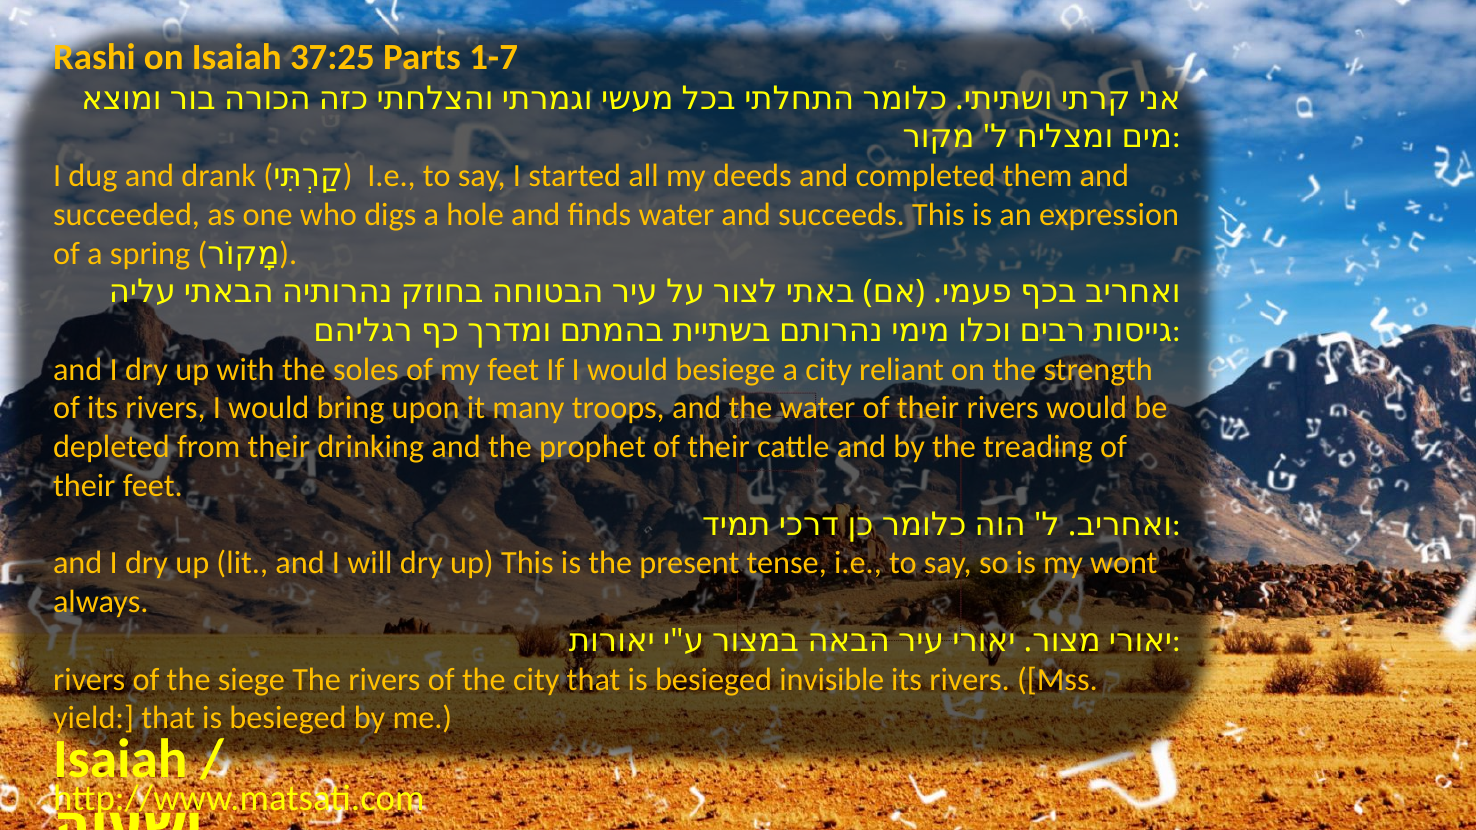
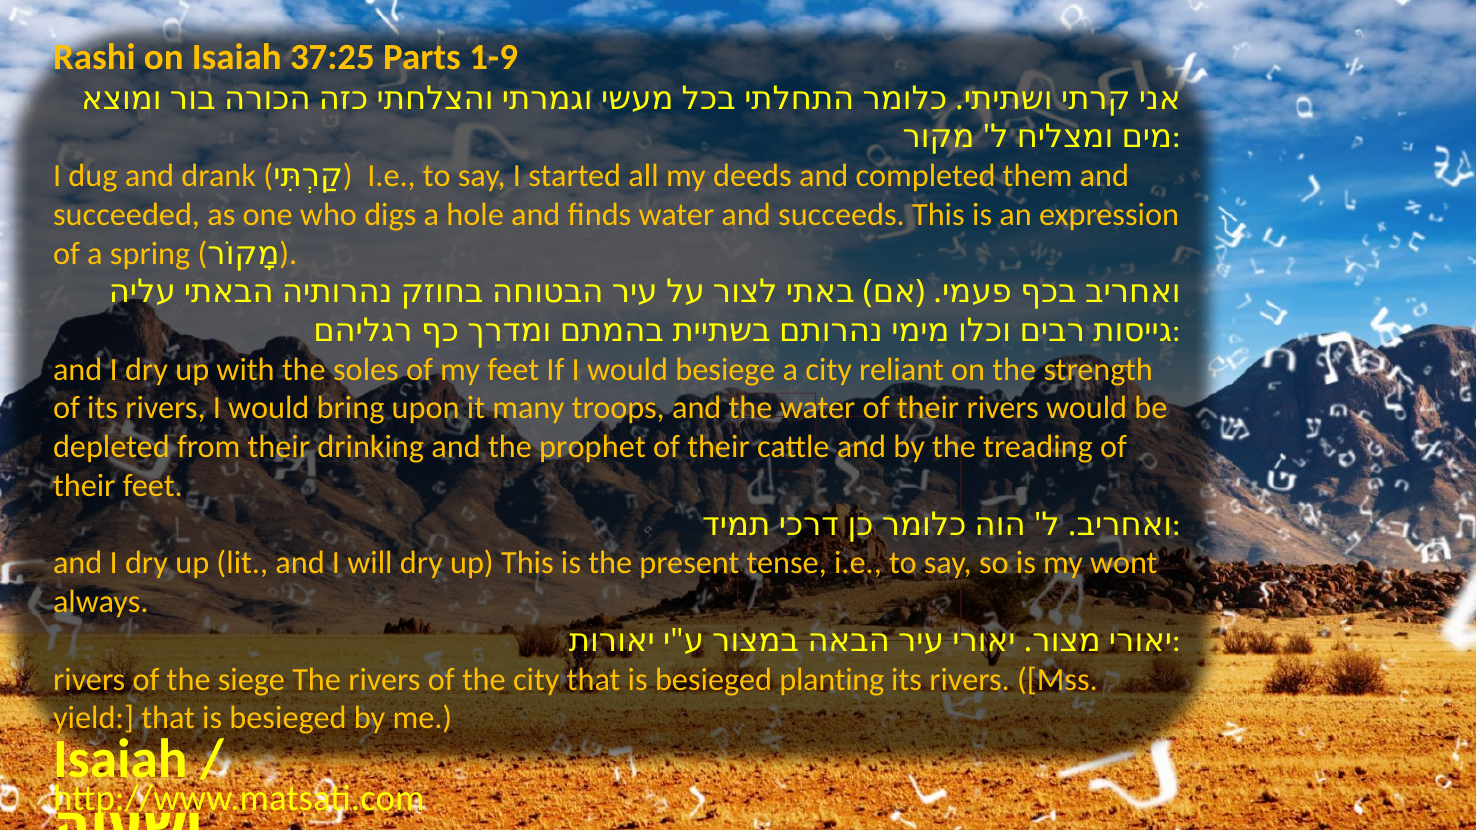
1-7: 1-7 -> 1-9 (494, 57)
invisible: invisible -> planting (832, 680)
